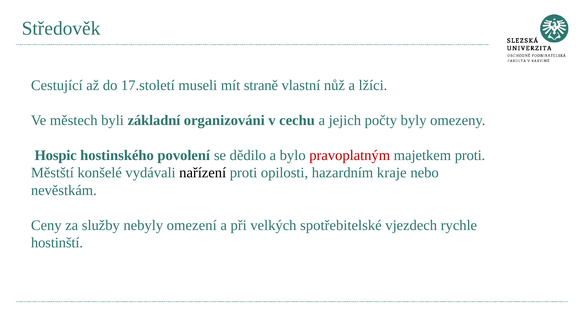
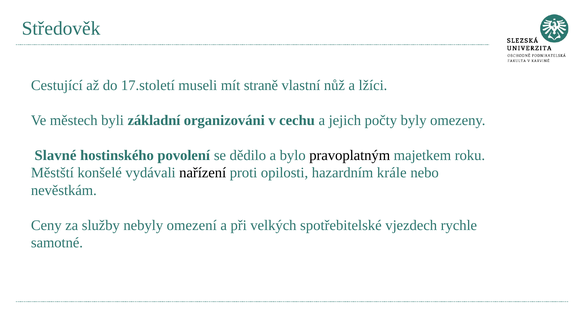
Hospic: Hospic -> Slavné (55, 155)
pravoplatným colour: red -> black (350, 155)
majetkem proti: proti -> roku (470, 155)
kraje: kraje -> krále (392, 173)
hostinští: hostinští -> samotné (57, 243)
